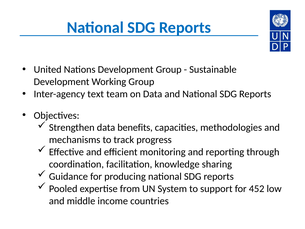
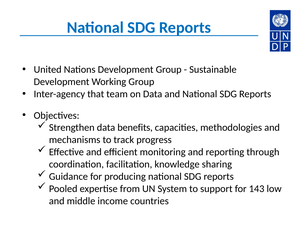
text: text -> that (96, 94)
452: 452 -> 143 (257, 188)
